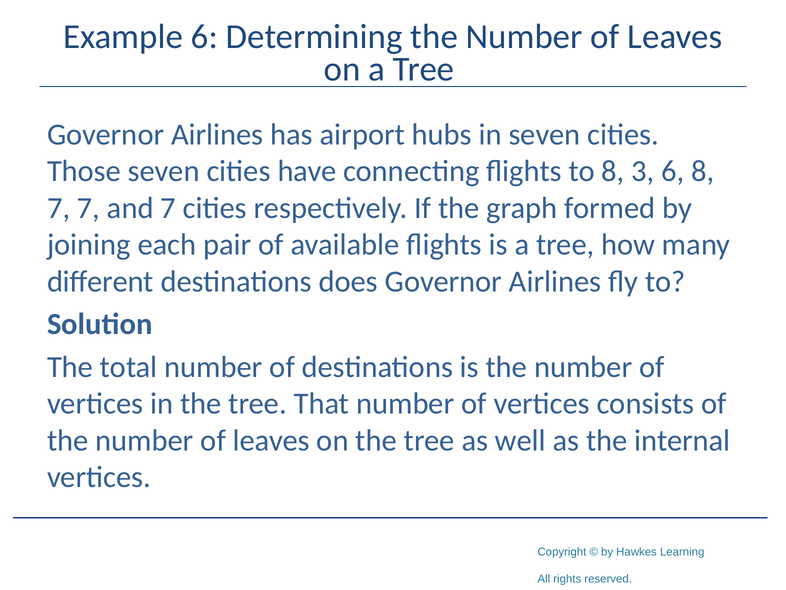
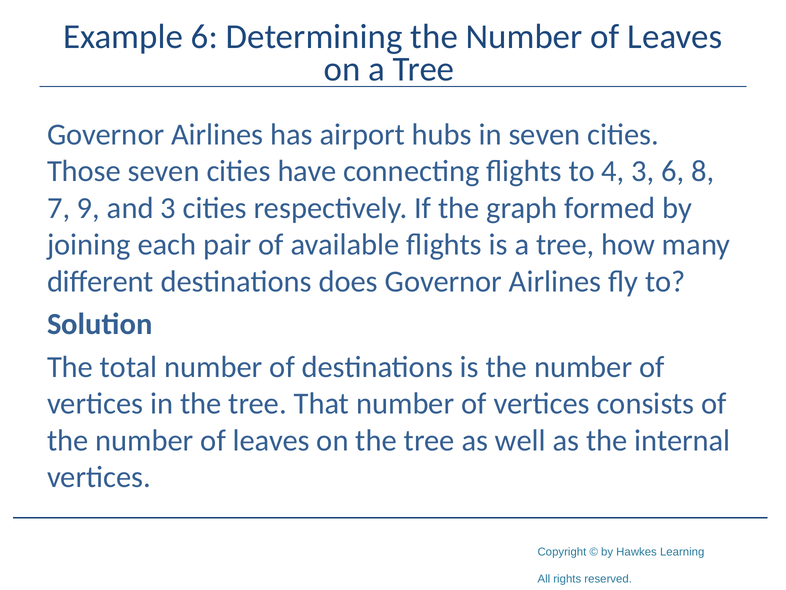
to 8: 8 -> 4 (613, 171)
7 7: 7 -> 9 (88, 208)
and 7: 7 -> 3 (168, 208)
